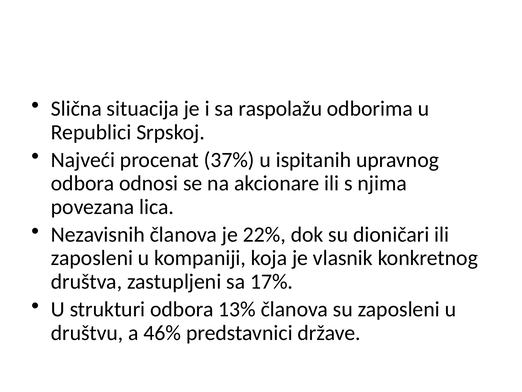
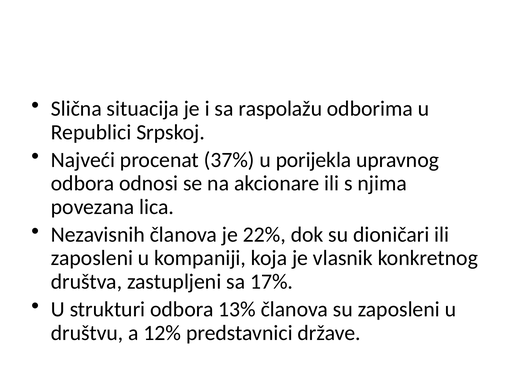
ispitanih: ispitanih -> porijekla (314, 160)
46%: 46% -> 12% (162, 332)
